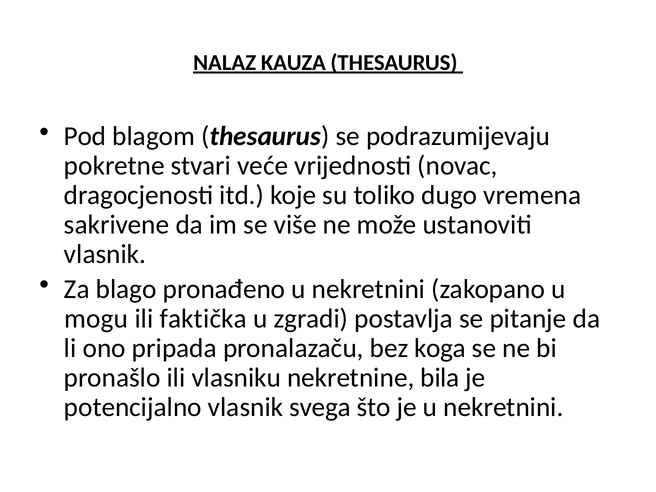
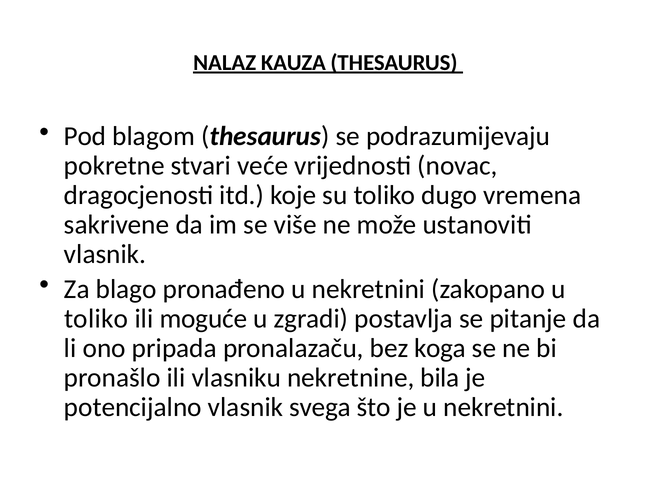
mogu: mogu -> toliko (96, 319)
faktička: faktička -> moguće (203, 319)
